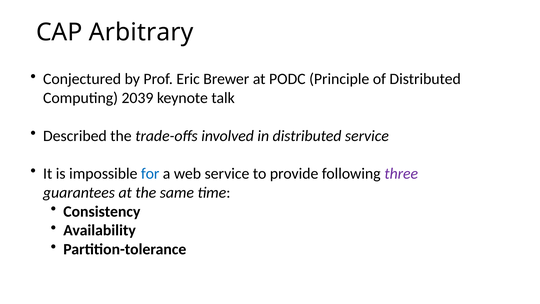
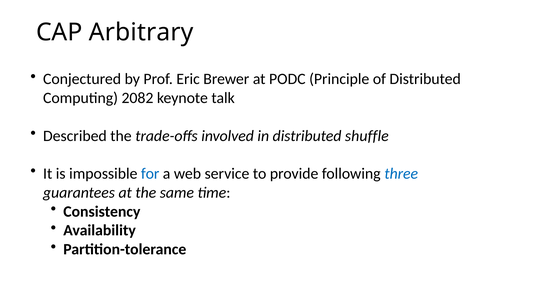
2039: 2039 -> 2082 (137, 98)
distributed service: service -> shuffle (367, 136)
three colour: purple -> blue (401, 174)
